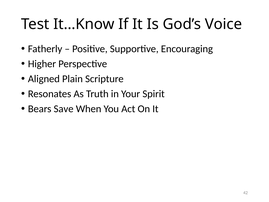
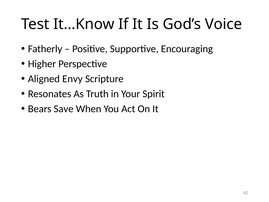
Plain: Plain -> Envy (72, 79)
